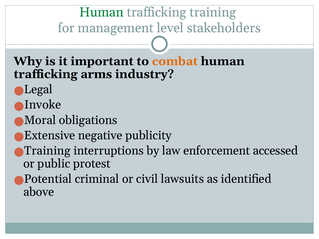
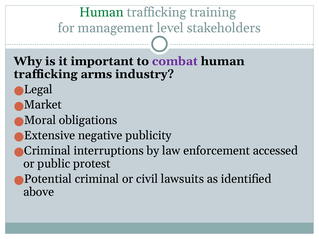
combat colour: orange -> purple (175, 61)
Invoke: Invoke -> Market (43, 105)
Training: Training -> Criminal (47, 151)
